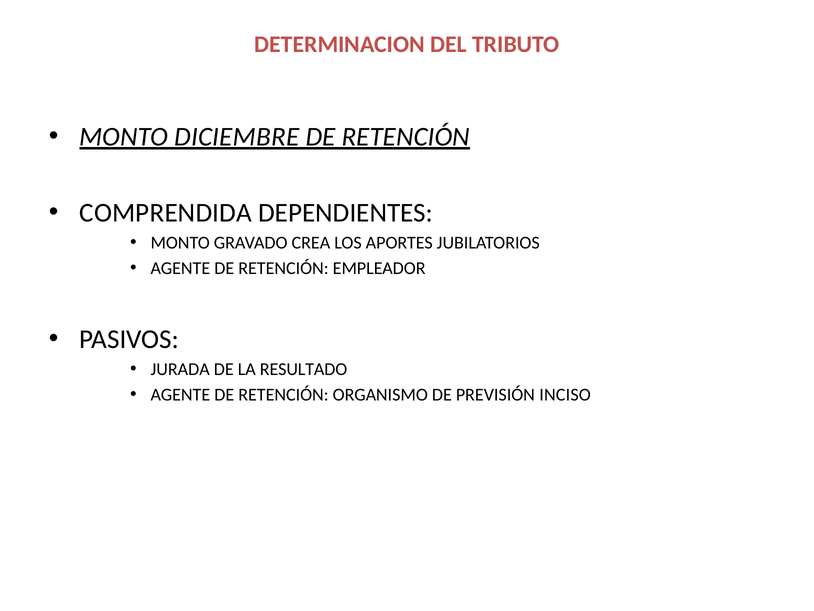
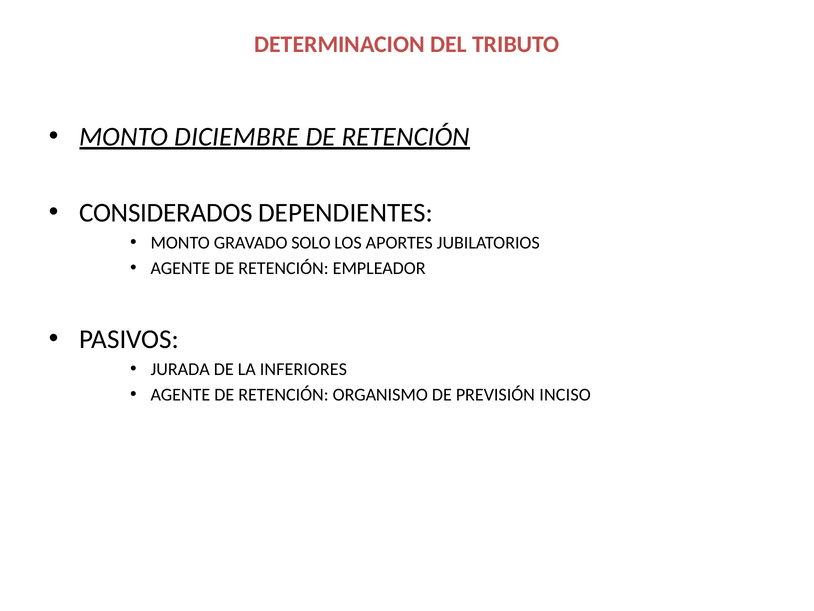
COMPRENDIDA: COMPRENDIDA -> CONSIDERADOS (166, 212)
CREA: CREA -> SOLO (311, 243)
RESULTADO: RESULTADO -> INFERIORES (303, 369)
